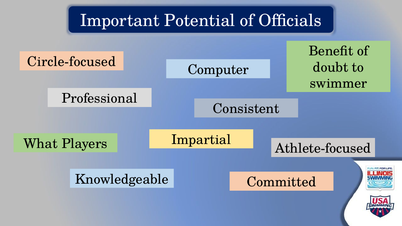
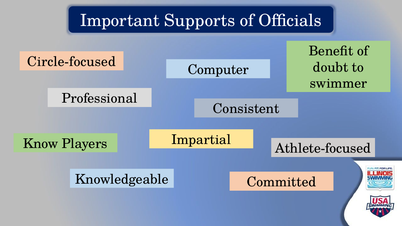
Potential: Potential -> Supports (200, 21)
What: What -> Know (41, 144)
